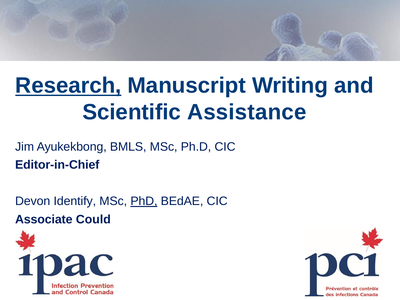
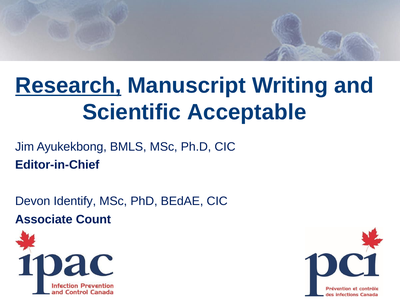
Assistance: Assistance -> Acceptable (247, 112)
PhD underline: present -> none (144, 201)
Could: Could -> Count (93, 219)
